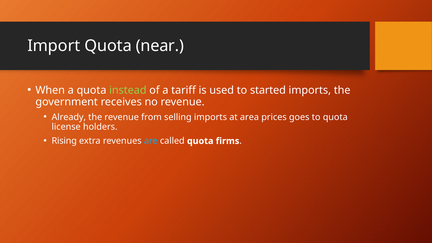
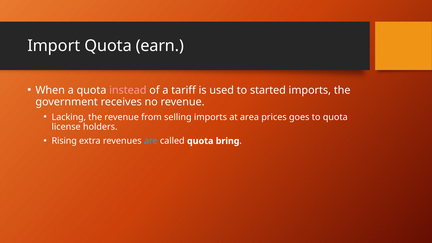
near: near -> earn (160, 46)
instead colour: light green -> pink (128, 90)
Already: Already -> Lacking (69, 117)
firms: firms -> bring (228, 141)
